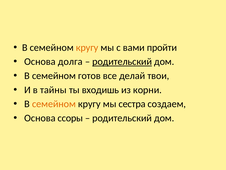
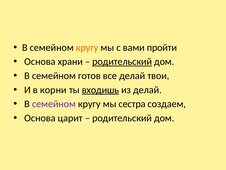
долга: долга -> храни (70, 61)
тайны: тайны -> корни (53, 90)
входишь underline: none -> present (100, 90)
из корни: корни -> делай (147, 90)
семейном colour: orange -> purple (54, 104)
ссоры: ссоры -> царит (70, 118)
